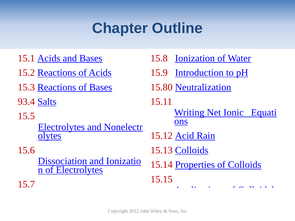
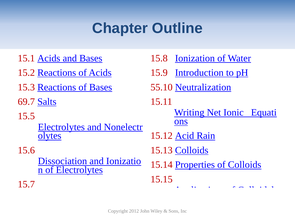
15.80: 15.80 -> 55.10 (162, 87)
93.4: 93.4 -> 69.7 (26, 102)
